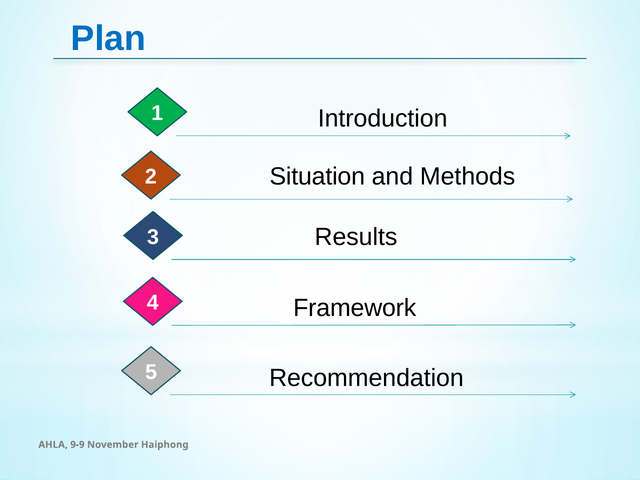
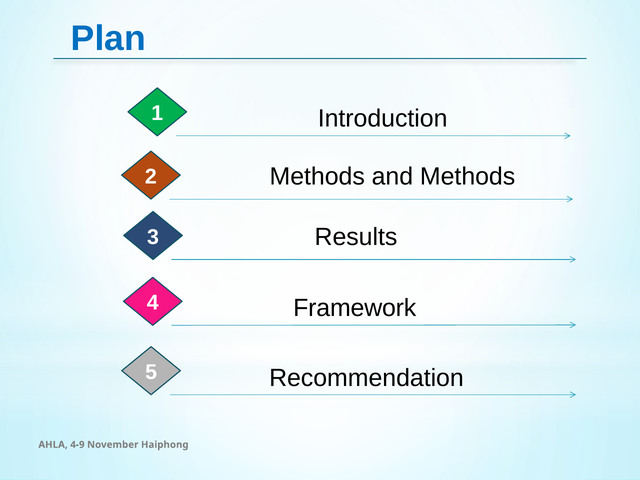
2 Situation: Situation -> Methods (317, 177)
9-9: 9-9 -> 4-9 (77, 445)
